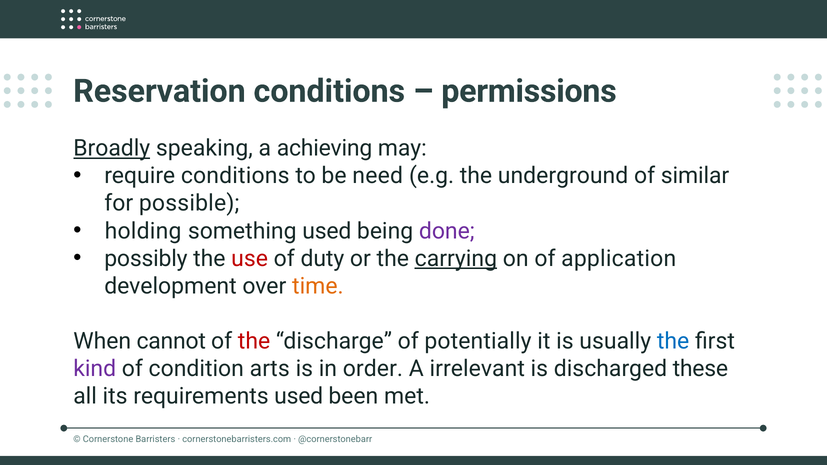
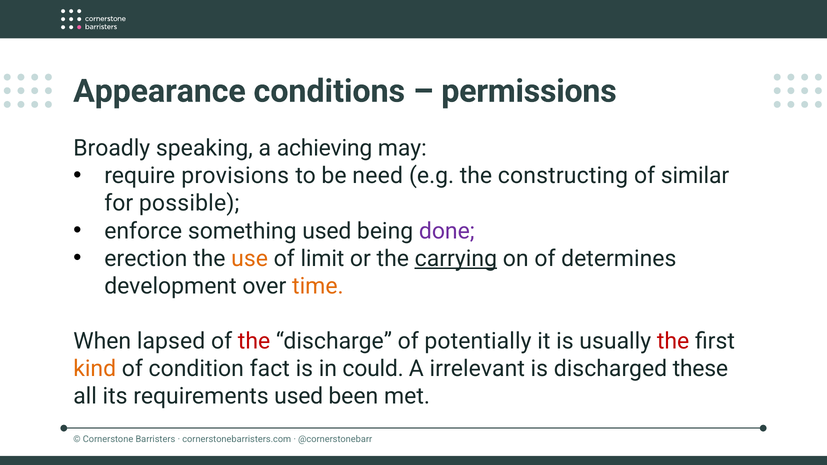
Reservation: Reservation -> Appearance (159, 91)
Broadly underline: present -> none (112, 148)
require conditions: conditions -> provisions (235, 176)
underground: underground -> constructing (563, 176)
holding: holding -> enforce (143, 231)
possibly: possibly -> erection (146, 259)
use colour: red -> orange (250, 259)
duty: duty -> limit (322, 259)
application: application -> determines (619, 259)
cannot: cannot -> lapsed (171, 341)
the colour: blue -> red (673, 341)
kind colour: purple -> orange (95, 369)
arts: arts -> fact (270, 369)
order: order -> could (373, 369)
